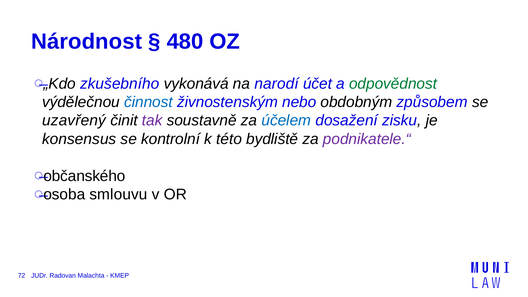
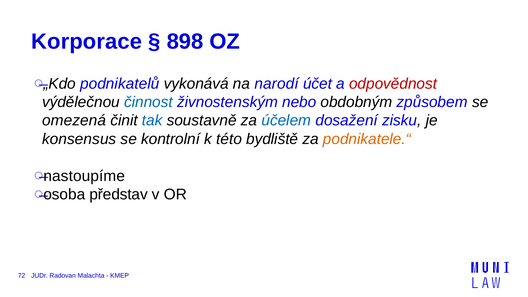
Národnost: Národnost -> Korporace (87, 42)
480: 480 -> 898 (185, 42)
zkušebního: zkušebního -> podnikatelů (120, 84)
odpovědnost colour: green -> red (393, 84)
uzavřený: uzavřený -> omezená (74, 121)
tak colour: purple -> blue (152, 121)
podnikatele.“ colour: purple -> orange (367, 139)
občanského: občanského -> nastoupíme (84, 176)
smlouvu: smlouvu -> představ (119, 195)
